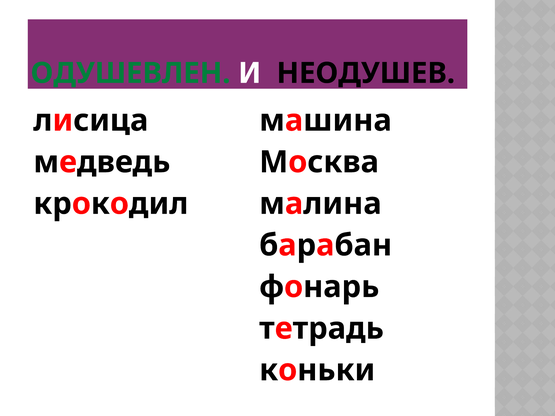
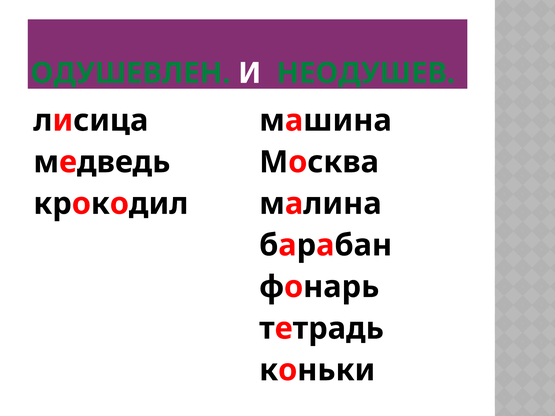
НЕОДУШЕВ colour: black -> green (366, 73)
